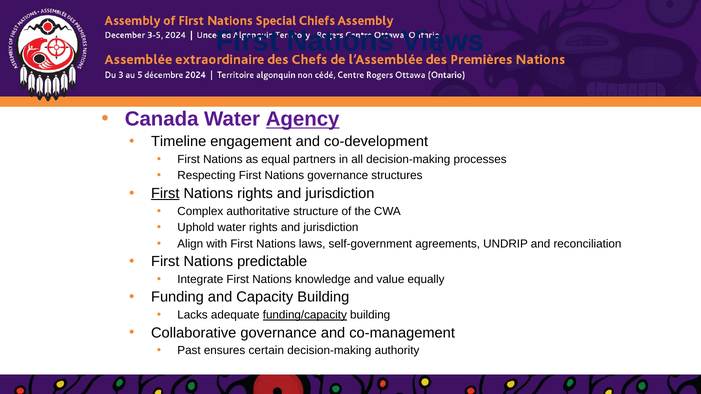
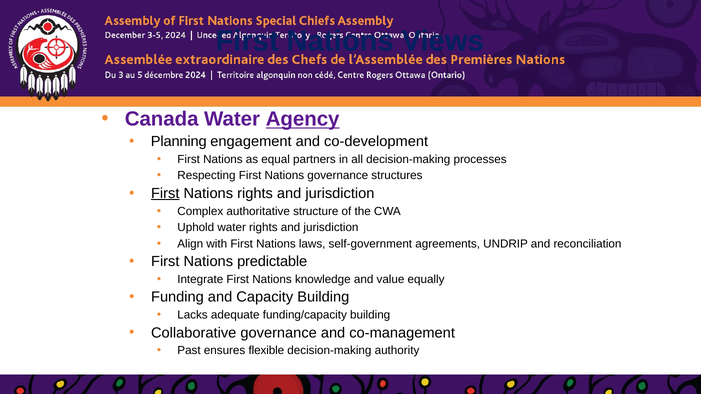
Timeline: Timeline -> Planning (179, 142)
funding/capacity underline: present -> none (305, 315)
certain: certain -> flexible (266, 351)
